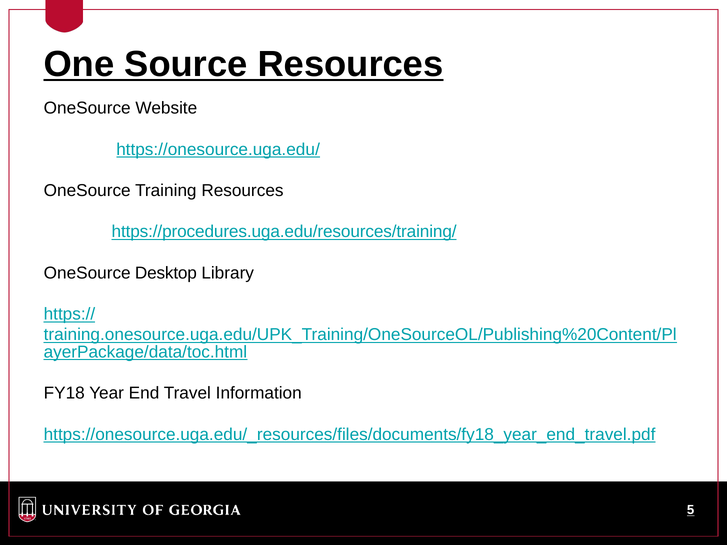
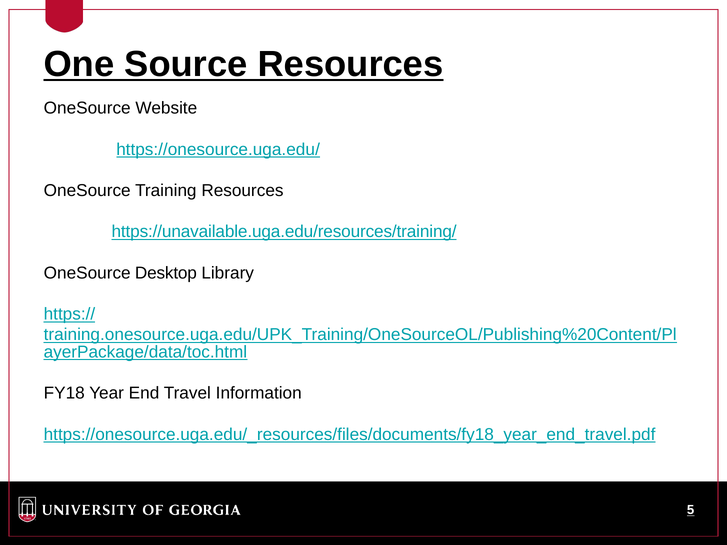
https://procedures.uga.edu/resources/training/: https://procedures.uga.edu/resources/training/ -> https://unavailable.uga.edu/resources/training/ (284, 232)
